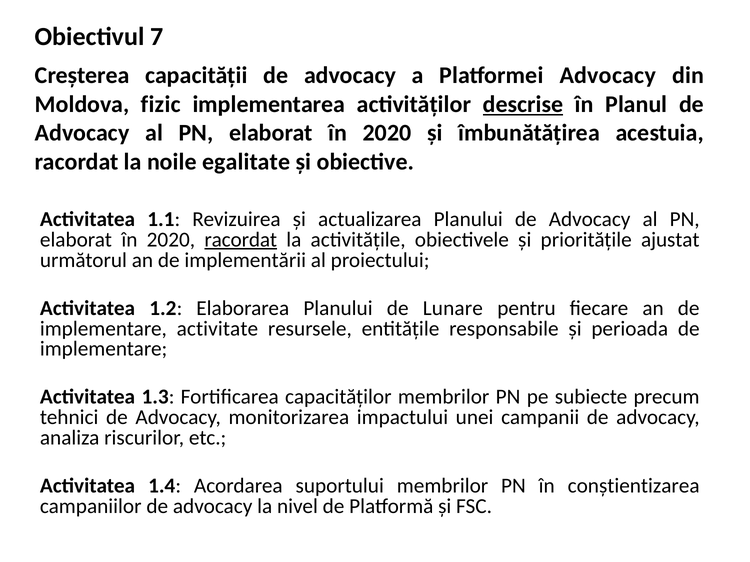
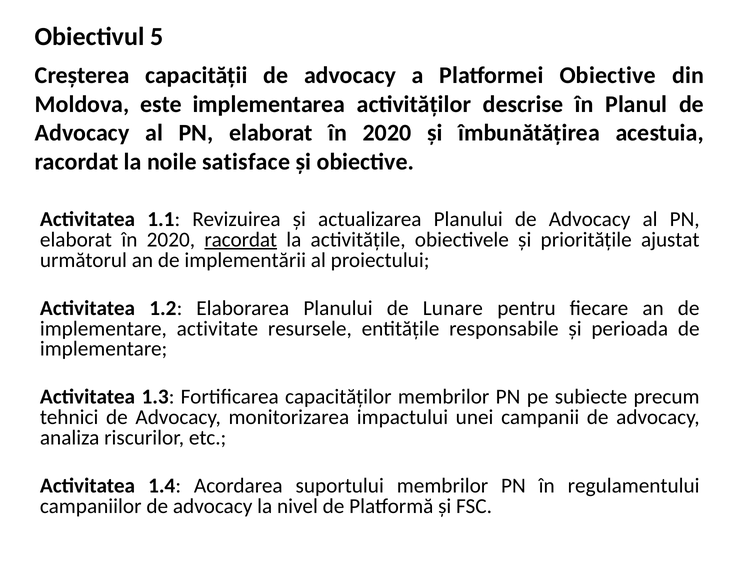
7: 7 -> 5 (157, 37)
Platformei Advocacy: Advocacy -> Obiective (608, 76)
fizic: fizic -> este (161, 104)
descrise underline: present -> none (523, 104)
egalitate: egalitate -> satisface (246, 162)
conștientizarea: conștientizarea -> regulamentului (634, 486)
